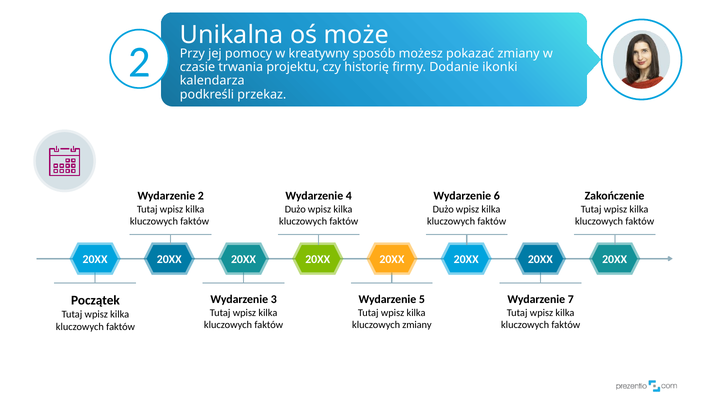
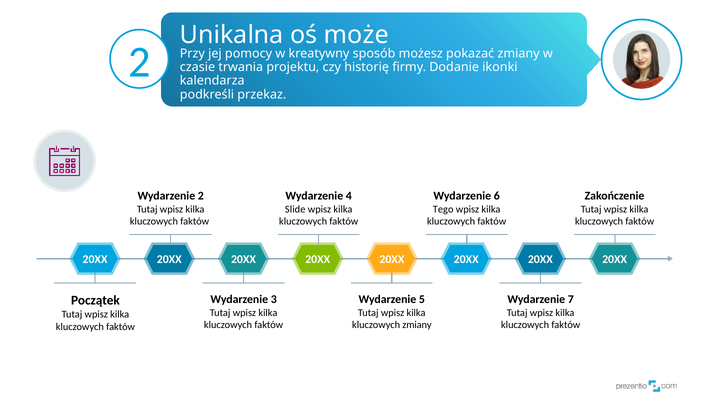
Dużo: Dużo -> Slide (295, 209)
Dużo: Dużo -> Tego (443, 209)
